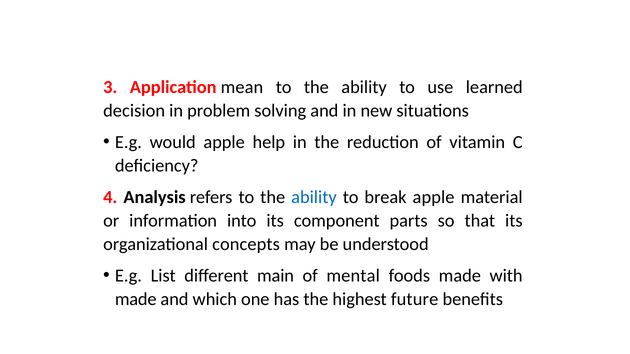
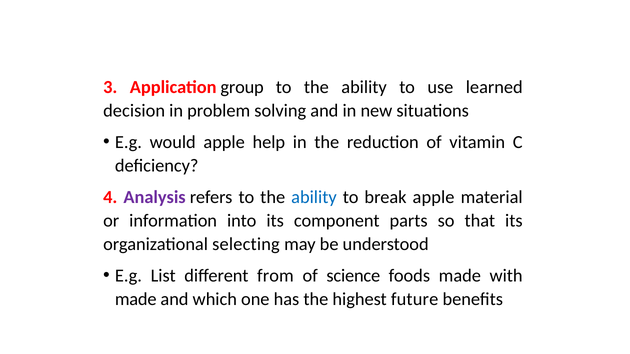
mean: mean -> group (242, 87)
Analysis colour: black -> purple (155, 197)
concepts: concepts -> selecting (246, 245)
main: main -> from (275, 276)
mental: mental -> science (353, 276)
